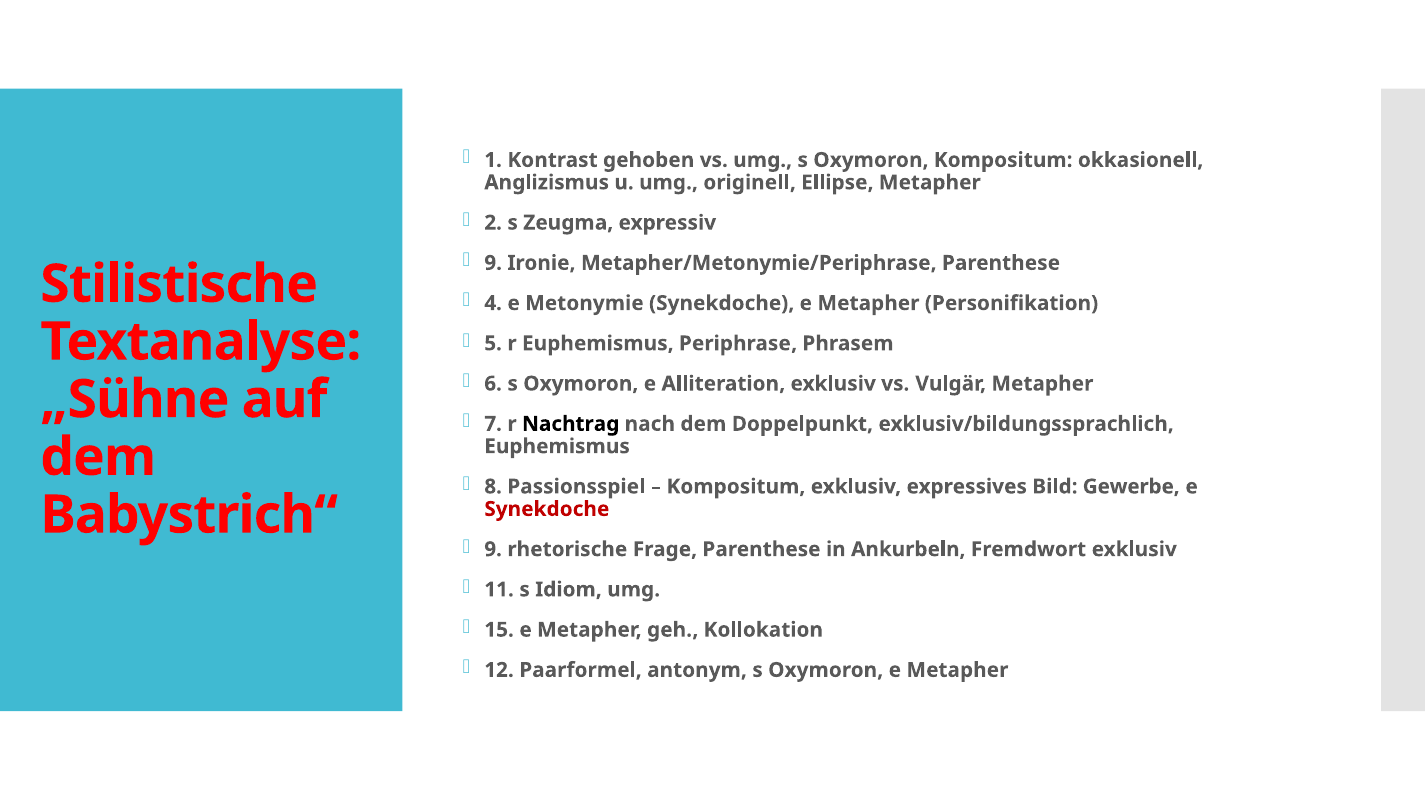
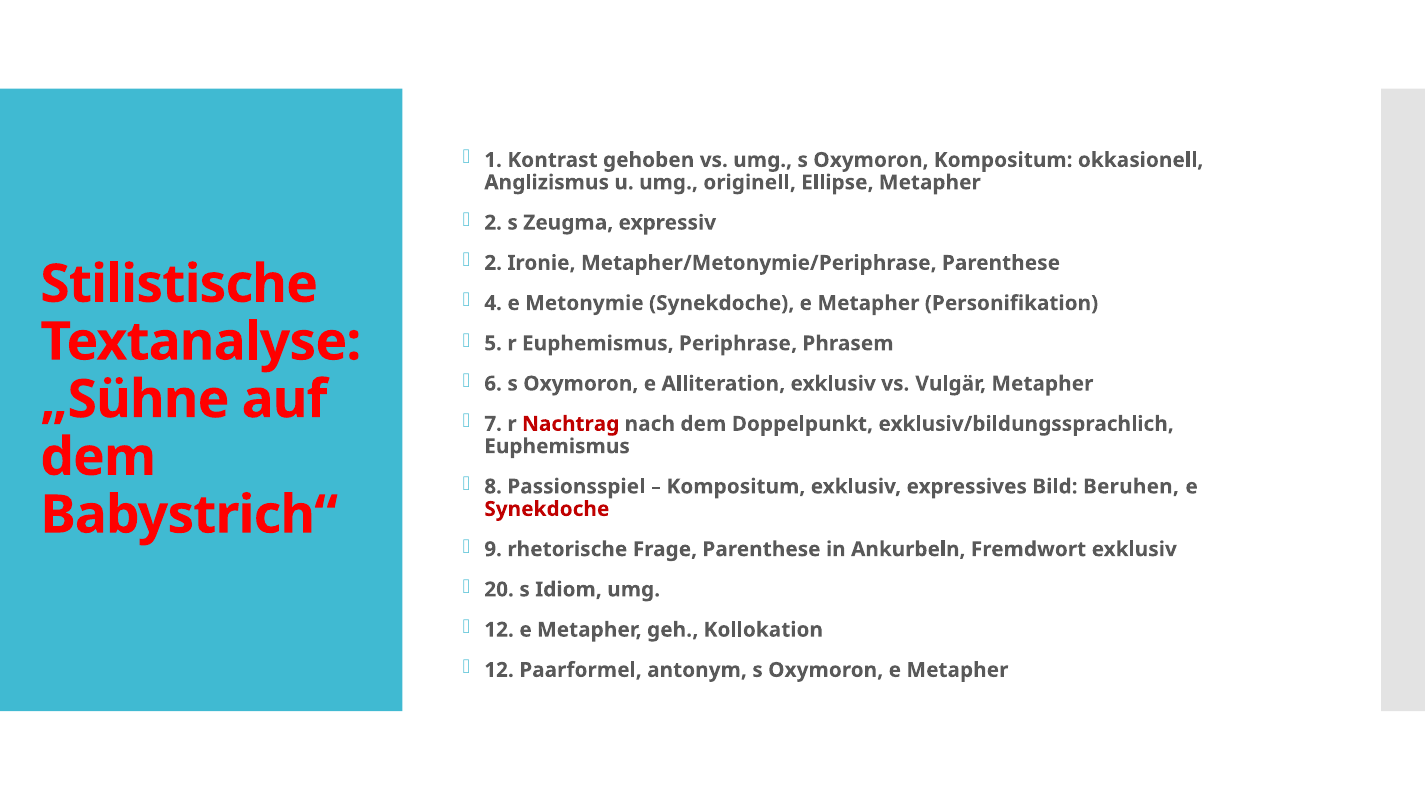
9: 9 -> 2 (493, 263)
Nachtrag colour: black -> red (571, 424)
Gewerbe: Gewerbe -> Beruhen (1131, 487)
11: 11 -> 20 (499, 590)
15: 15 -> 12 (499, 630)
